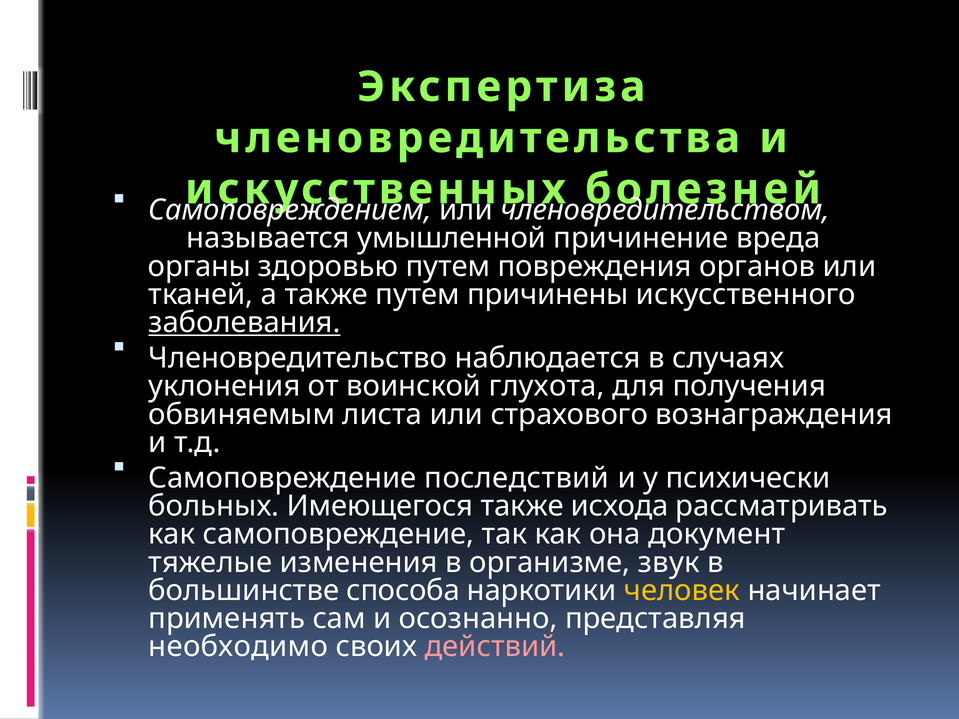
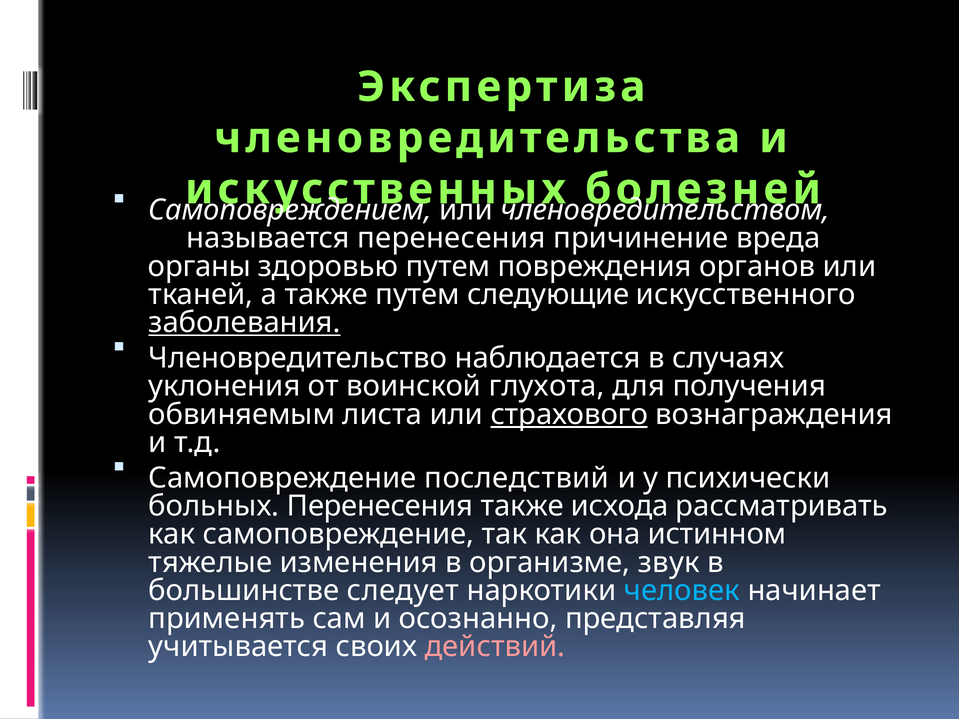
называется умышленной: умышленной -> перенесения (451, 238)
причинены: причинены -> следующие (548, 295)
страхового underline: none -> present (569, 415)
больных Имеющегося: Имеющегося -> Перенесения (380, 506)
документ: документ -> истинном (717, 535)
способа: способа -> следует (403, 591)
человек colour: yellow -> light blue (682, 591)
необходимо: необходимо -> учитывается (238, 647)
